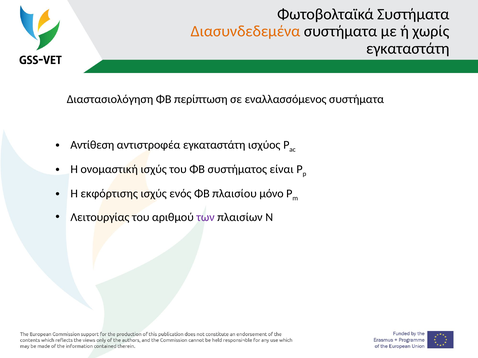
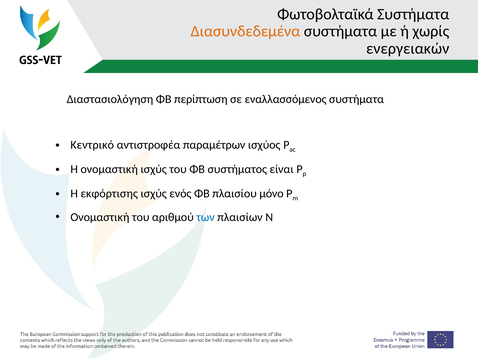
εγκαταστάτη: εγκαταστάτη -> ενεργειακών (408, 49)
Αντίθεση: Αντίθεση -> Κεντρικό (92, 145)
αντιστροφέα εγκαταστάτη: εγκαταστάτη -> παραμέτρων (214, 145)
Λειτουργίας: Λειτουργίας -> Ονομαστική (100, 217)
των colour: purple -> blue (206, 217)
